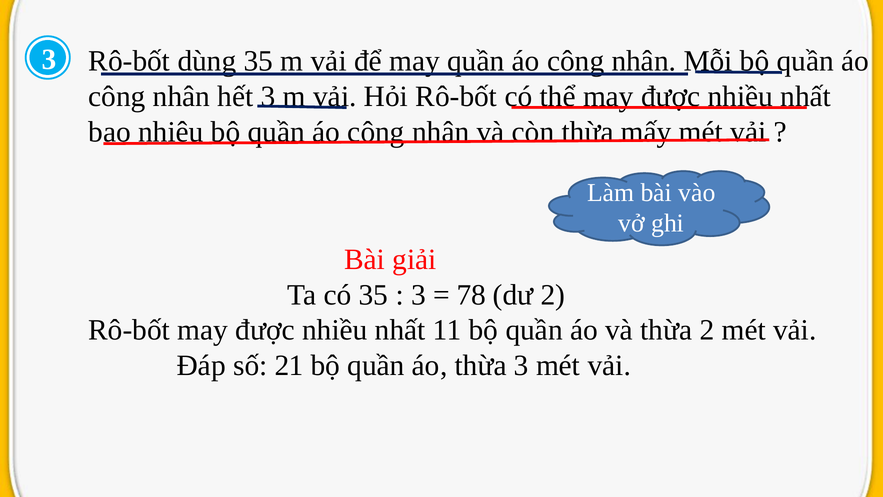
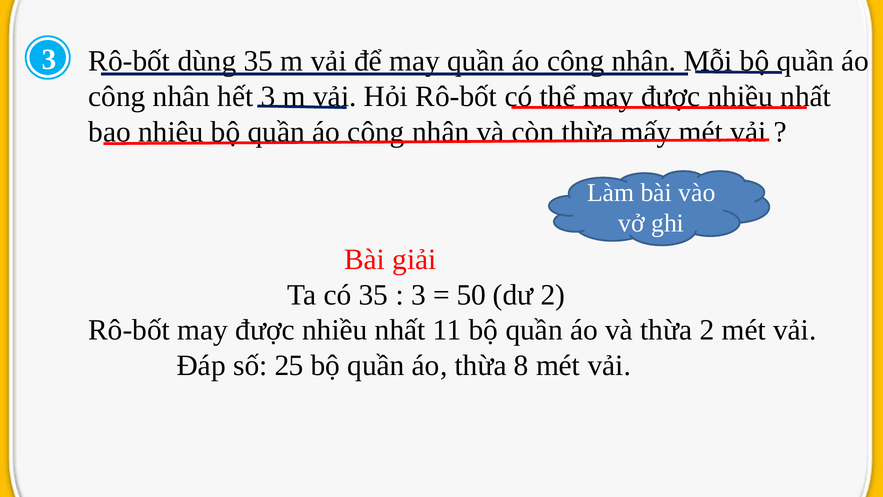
78: 78 -> 50 (471, 295)
21: 21 -> 25 (289, 365)
thừa 3: 3 -> 8 (521, 365)
